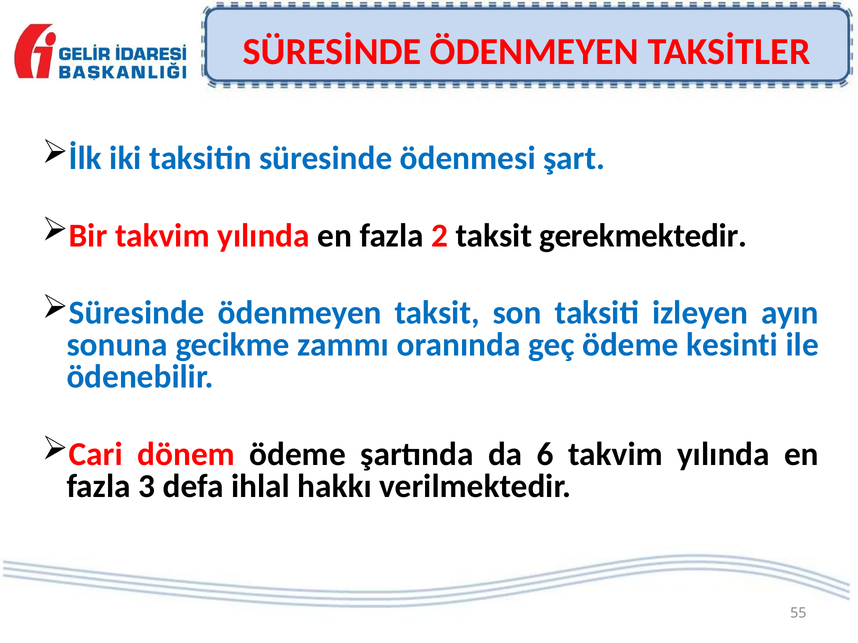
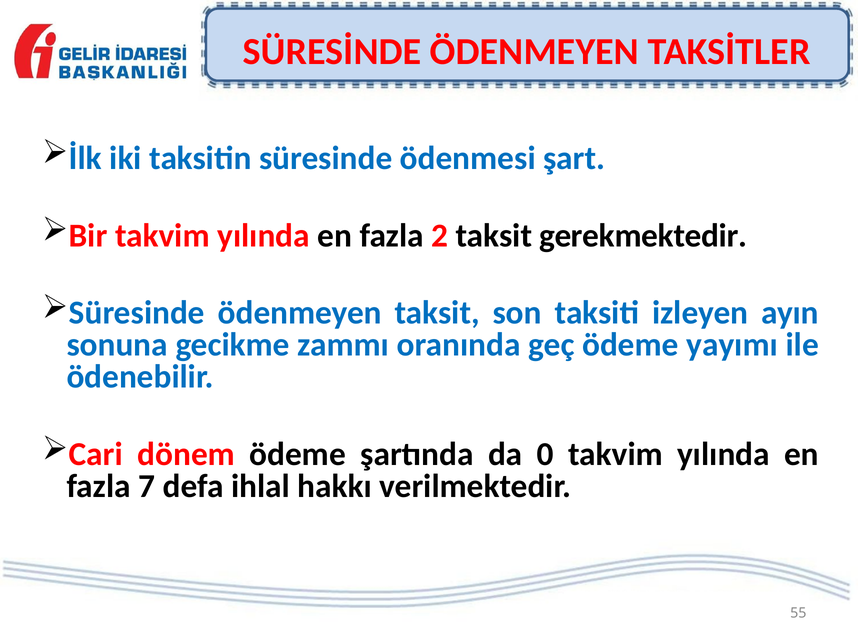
kesinti: kesinti -> yayımı (732, 345)
6: 6 -> 0 (545, 455)
3: 3 -> 7 (147, 487)
